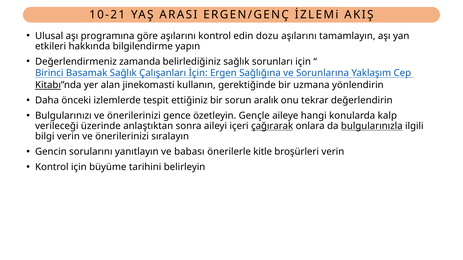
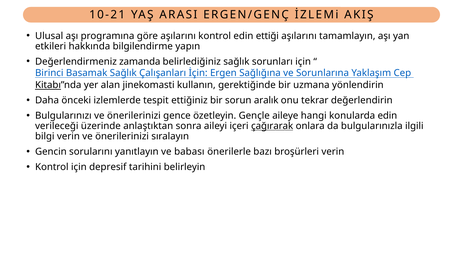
dozu: dozu -> ettiği (267, 36)
konularda kalp: kalp -> edin (387, 116)
bulgularınızla underline: present -> none (372, 126)
kitle: kitle -> bazı (263, 152)
büyüme: büyüme -> depresif (108, 167)
